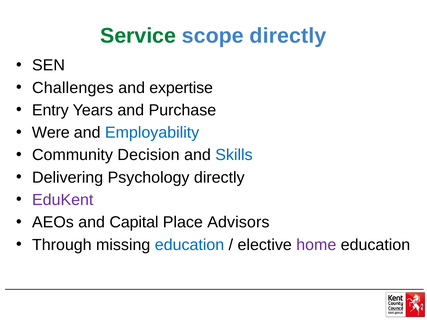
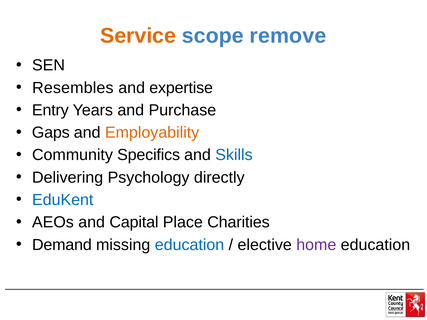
Service colour: green -> orange (138, 36)
scope directly: directly -> remove (288, 36)
Challenges: Challenges -> Resembles (73, 88)
Were: Were -> Gaps (51, 133)
Employability colour: blue -> orange (152, 133)
Decision: Decision -> Specifics (149, 155)
EduKent colour: purple -> blue (63, 200)
Advisors: Advisors -> Charities (238, 222)
Through: Through -> Demand (62, 245)
